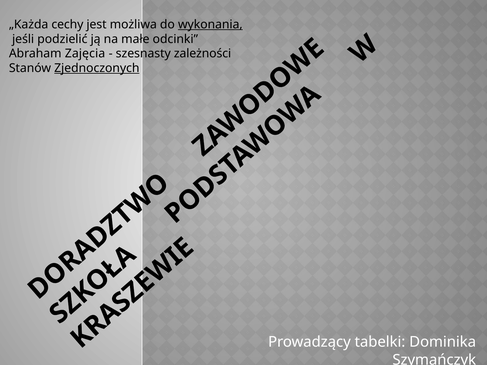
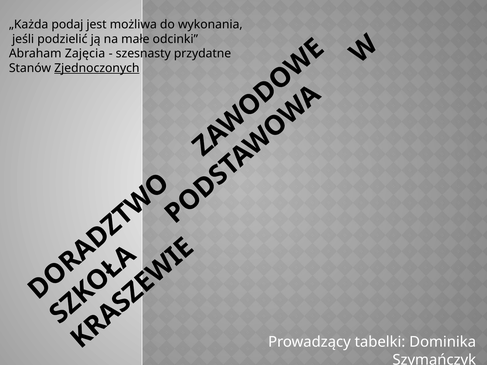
cechy: cechy -> podaj (67, 24)
wykonania underline: present -> none (210, 24)
zależności: zależności -> przydatne (203, 54)
